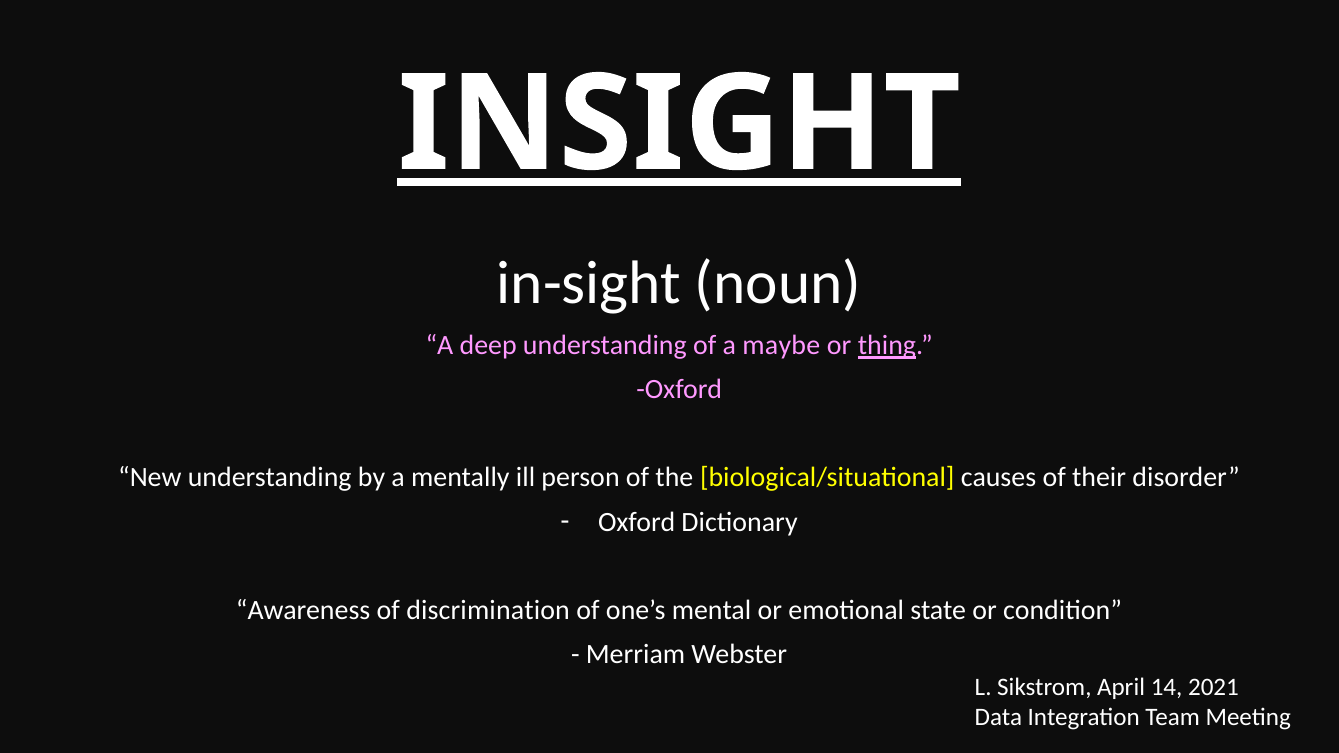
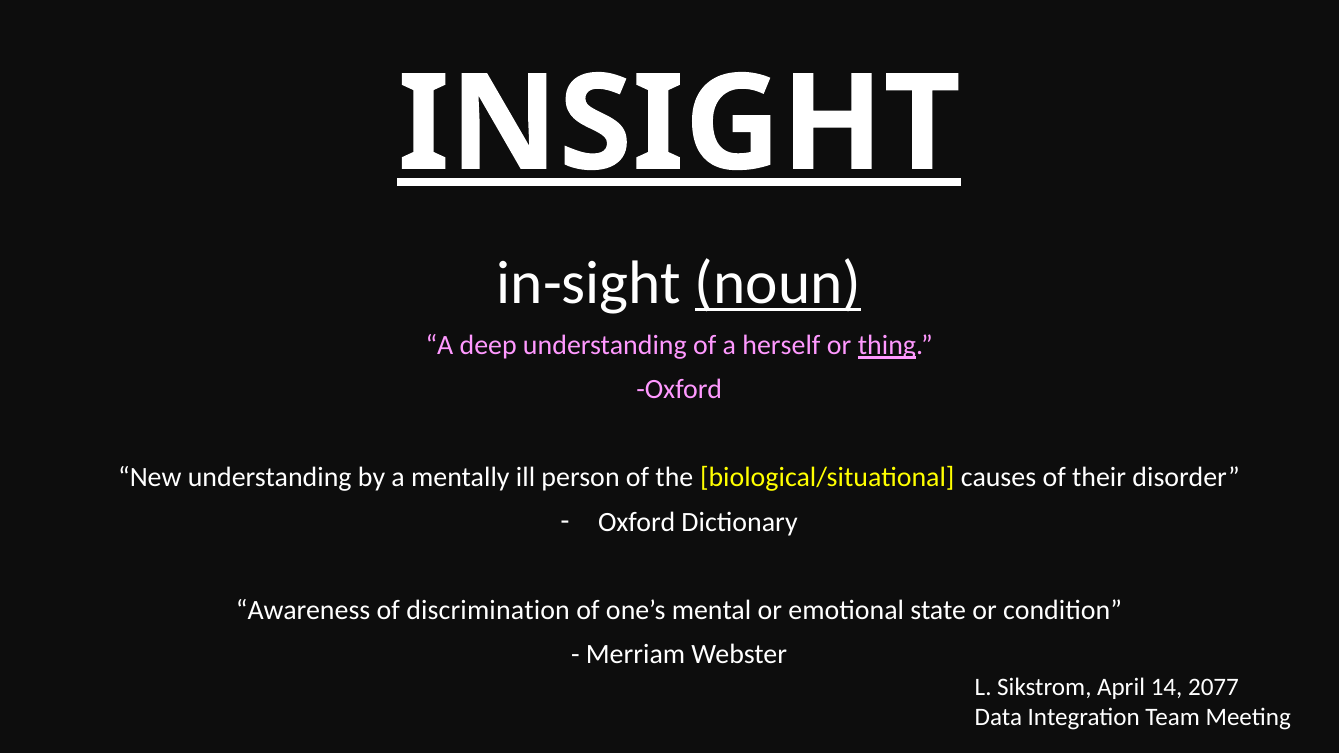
noun underline: none -> present (778, 283)
maybe: maybe -> herself (781, 346)
2021: 2021 -> 2077 (1213, 687)
